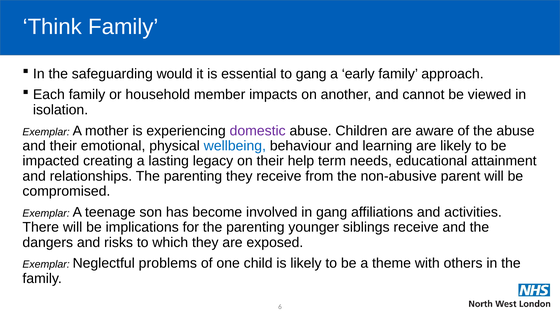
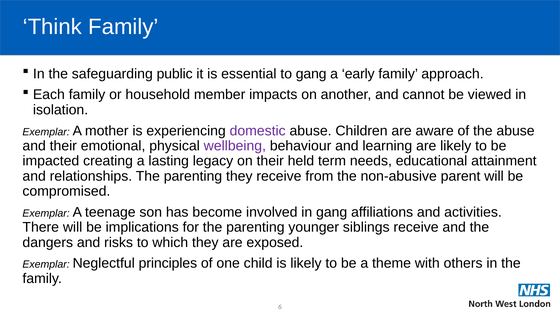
would: would -> public (175, 74)
wellbeing colour: blue -> purple (235, 146)
help: help -> held (301, 161)
problems: problems -> principles (168, 263)
